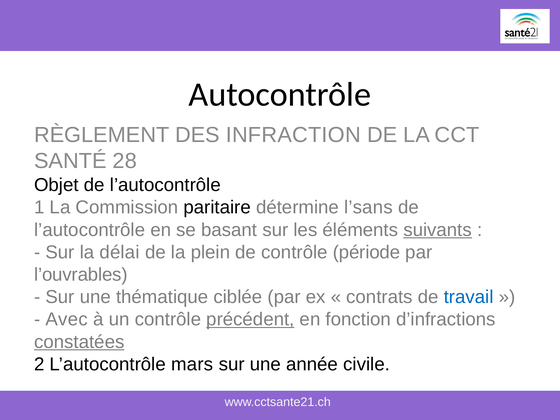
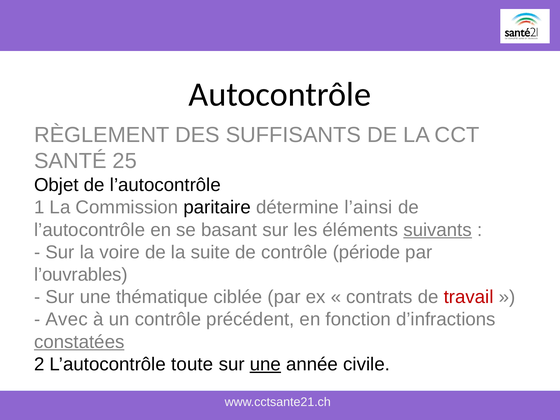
INFRACTION: INFRACTION -> SUFFISANTS (293, 135)
28: 28 -> 25 (125, 161)
l’sans: l’sans -> l’ainsi (368, 207)
délai: délai -> voire (120, 252)
plein: plein -> suite (210, 252)
travail colour: blue -> red (469, 297)
précédent underline: present -> none (250, 319)
mars: mars -> toute (192, 364)
une underline: none -> present (265, 364)
